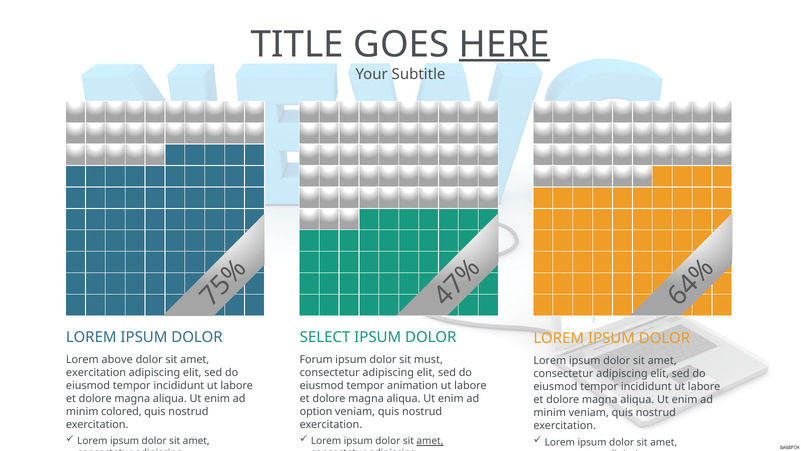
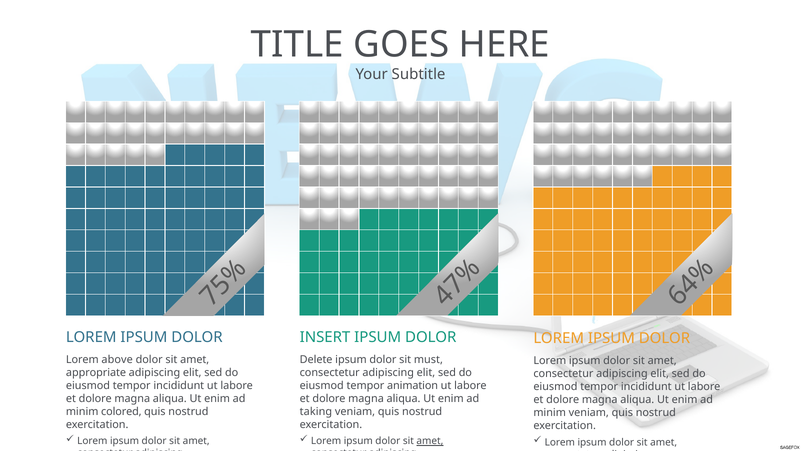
HERE underline: present -> none (504, 44)
SELECT: SELECT -> INSERT (325, 337)
Forum: Forum -> Delete (316, 359)
exercitation: exercitation -> appropriate (96, 372)
option: option -> taking (316, 411)
